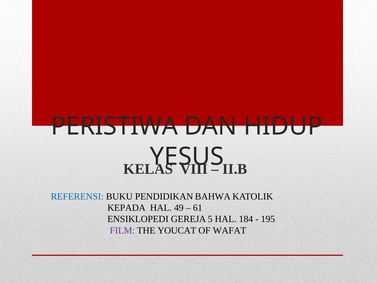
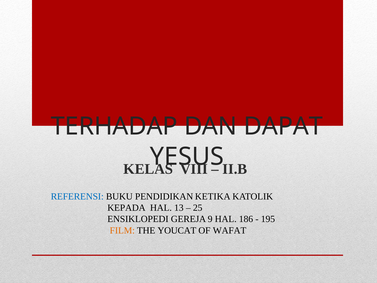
PERISTIWA: PERISTIWA -> TERHADAP (114, 126)
HIDUP: HIDUP -> DAPAT (283, 126)
BAHWA: BAHWA -> KETIKA (213, 196)
49: 49 -> 13 (179, 208)
61: 61 -> 25 (198, 208)
5: 5 -> 9 (210, 219)
184: 184 -> 186 (246, 219)
FILM colour: purple -> orange (122, 230)
